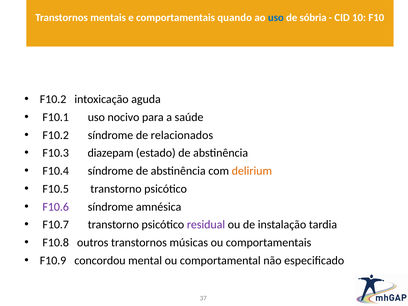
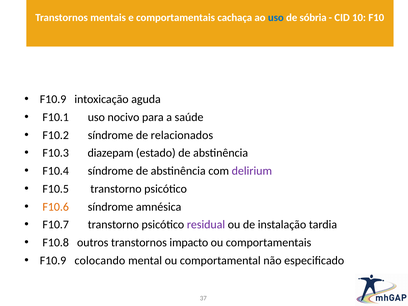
quando: quando -> cachaça (235, 18)
F10.2: F10.2 -> F10.9 (53, 99)
delirium colour: orange -> purple (252, 171)
F10.6 colour: purple -> orange (56, 207)
músicas: músicas -> impacto (189, 243)
concordou: concordou -> colocando (100, 261)
